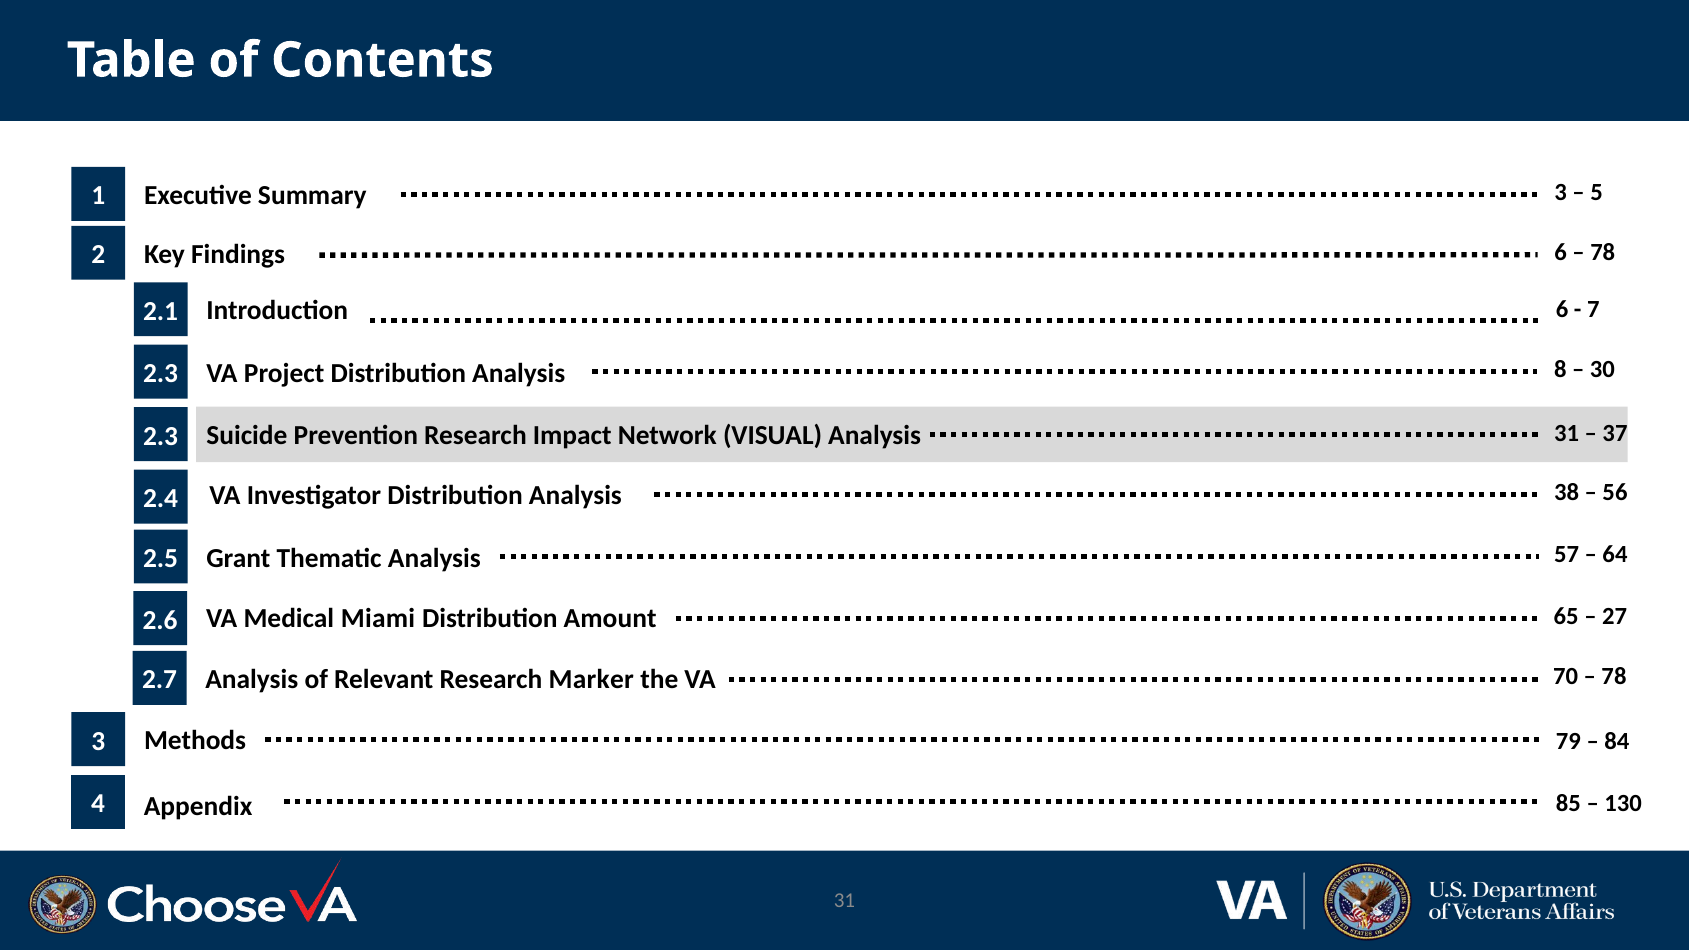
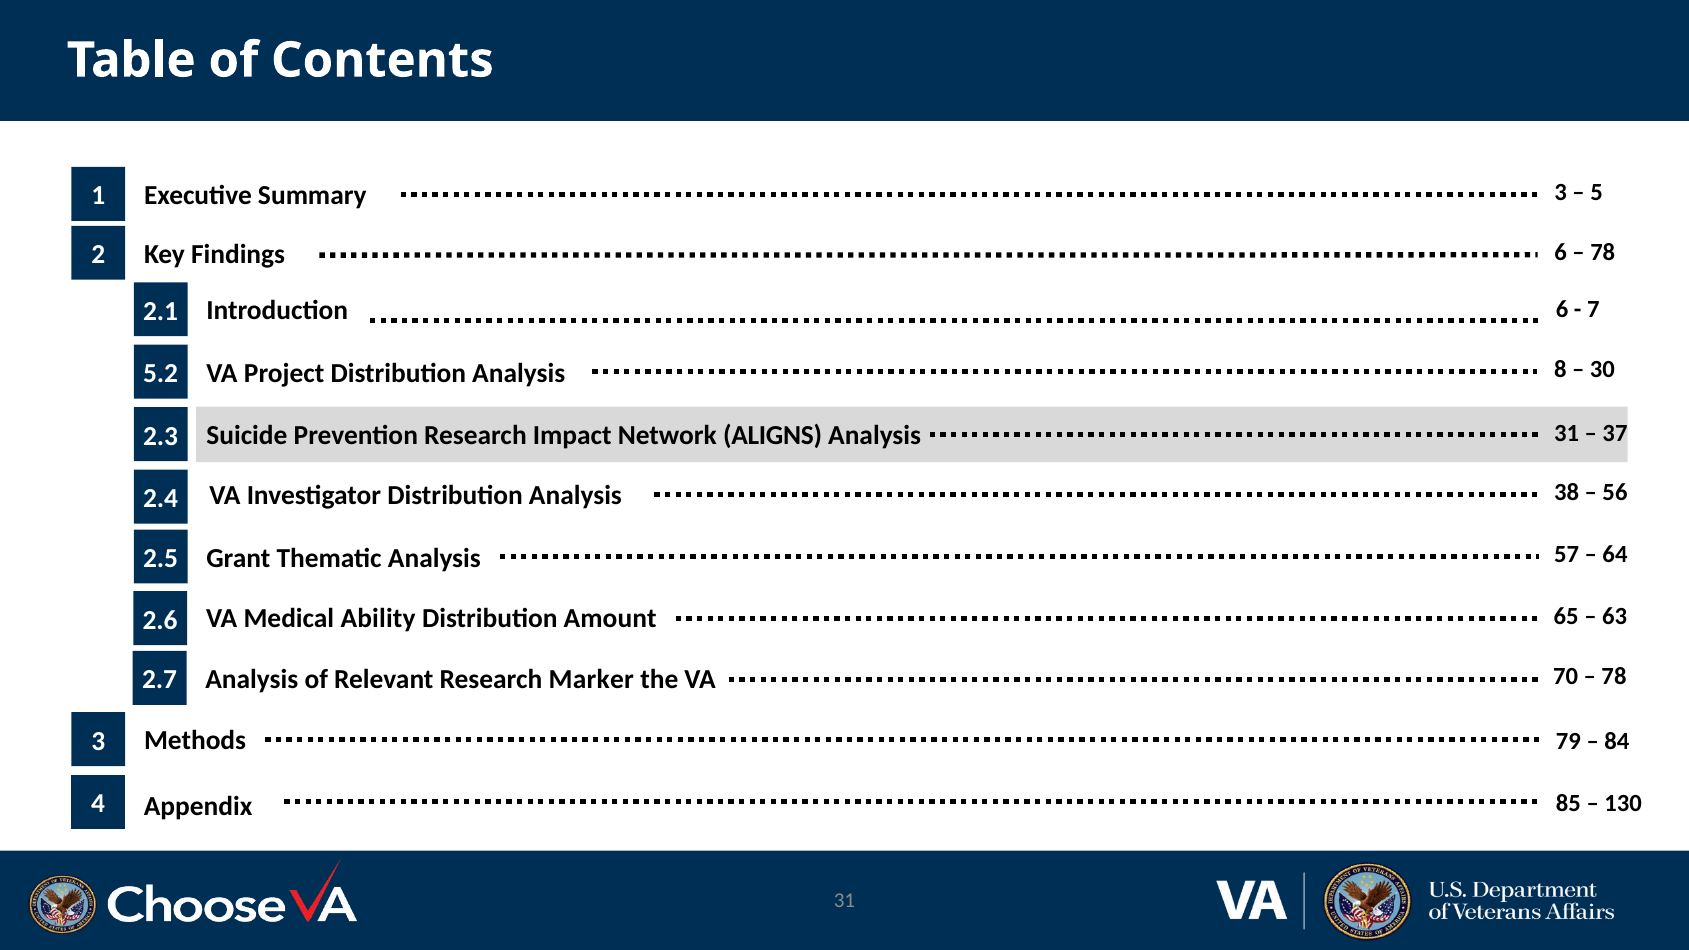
2.3: 2.3 -> 5.2 (161, 374)
VISUAL: VISUAL -> ALIGNS (773, 436)
27: 27 -> 63 (1615, 616)
Miami: Miami -> Ability (378, 619)
